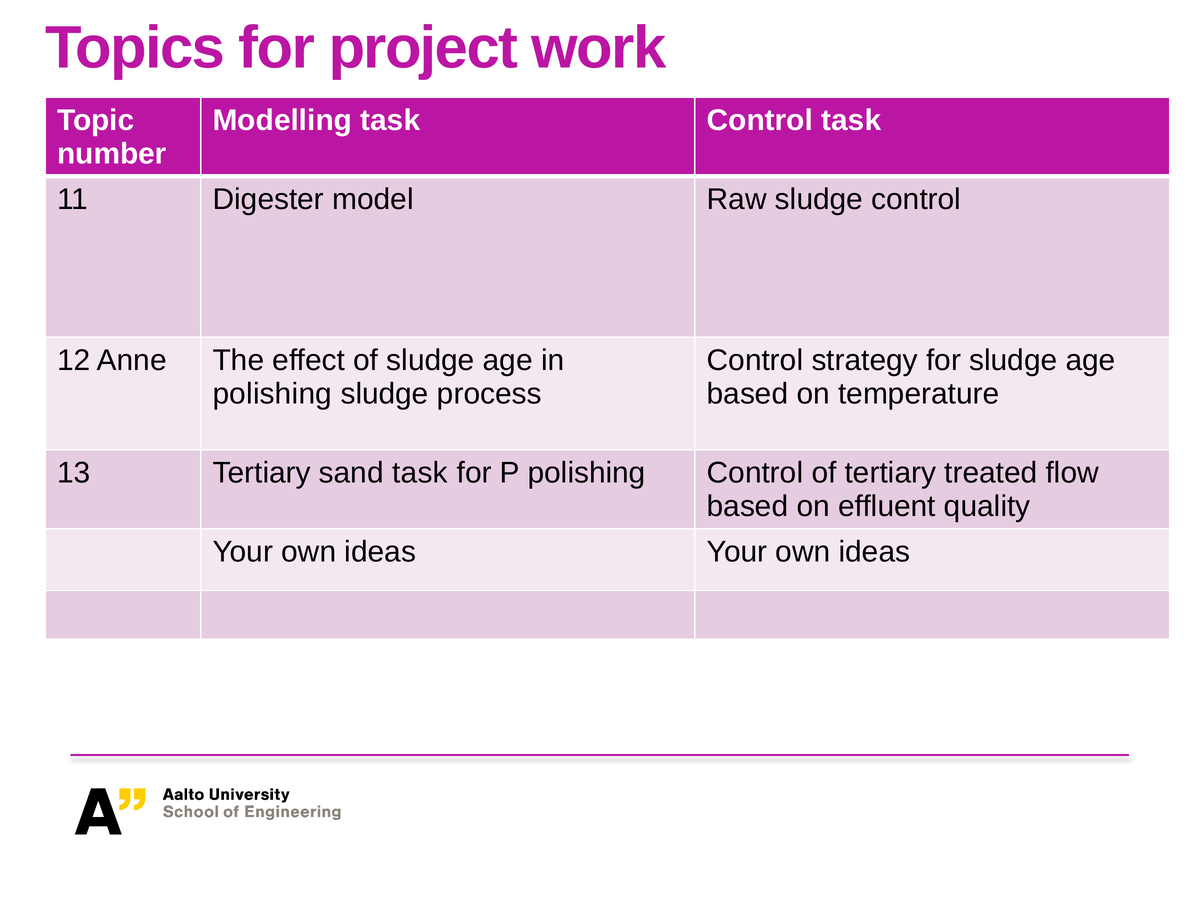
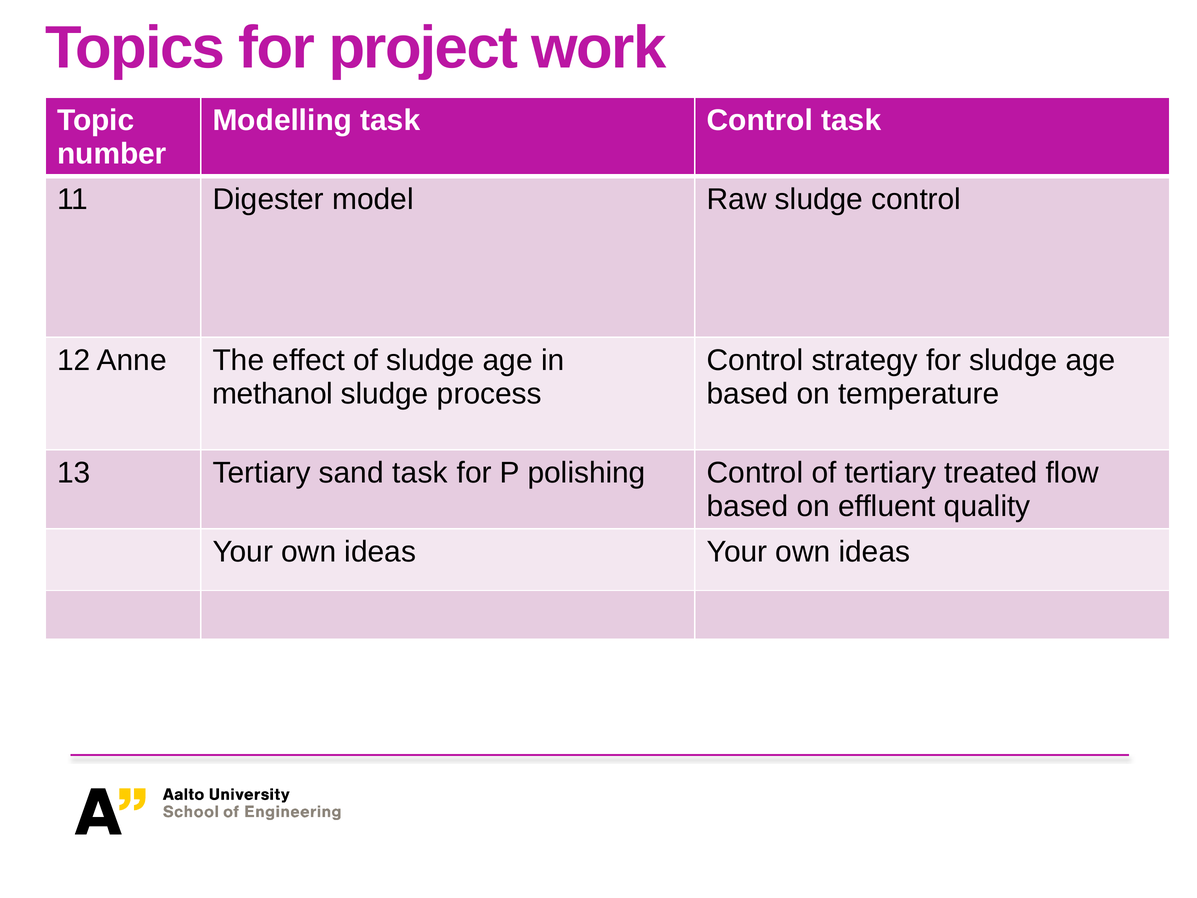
polishing: polishing -> methanol (273, 394)
